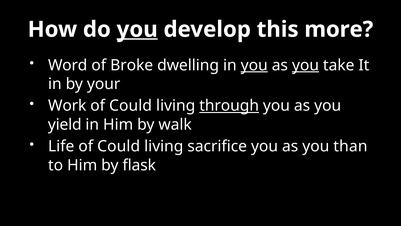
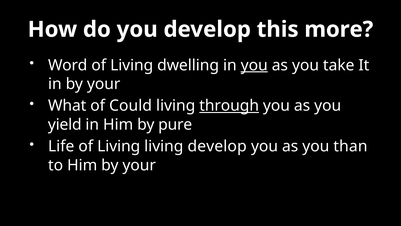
you underline: present -> none (137, 29)
Word of Broke: Broke -> Living (132, 65)
you underline: present -> none (305, 65)
Work: Work -> What (67, 106)
walk: walk -> pure (175, 124)
Life of Could: Could -> Living (119, 146)
living sacrifice: sacrifice -> develop (217, 146)
Him by flask: flask -> your (139, 165)
